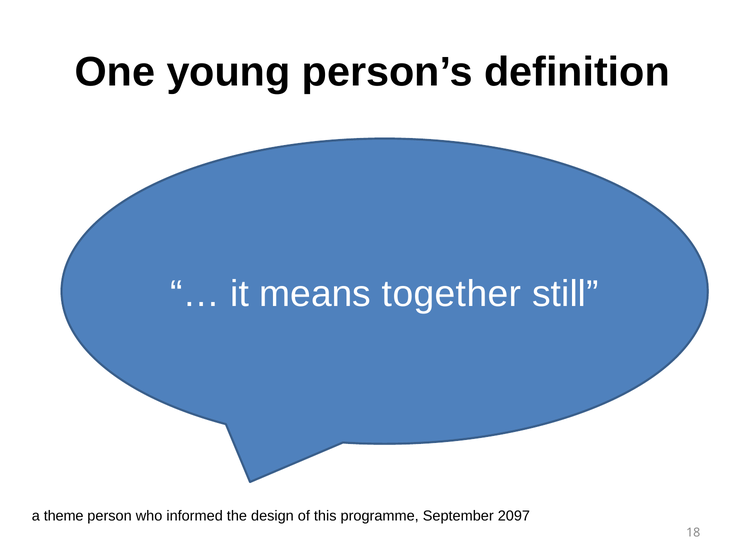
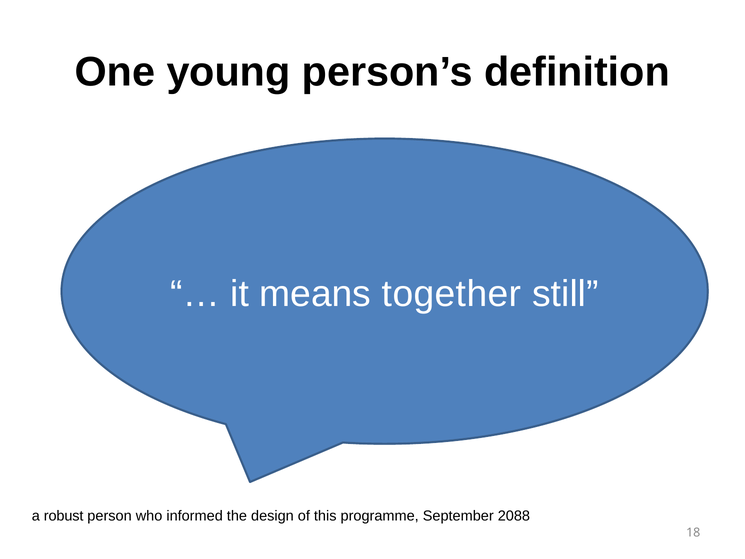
theme: theme -> robust (64, 516)
2097: 2097 -> 2088 (514, 516)
